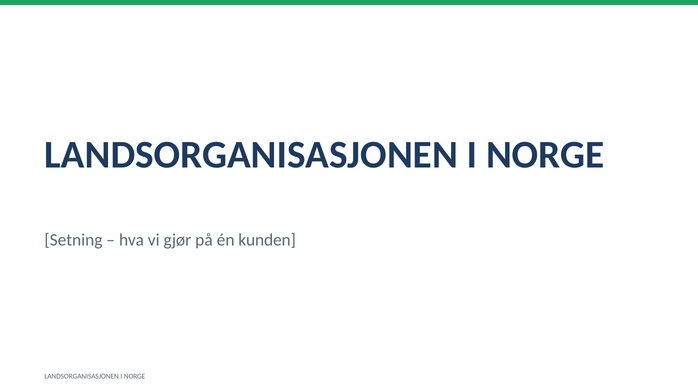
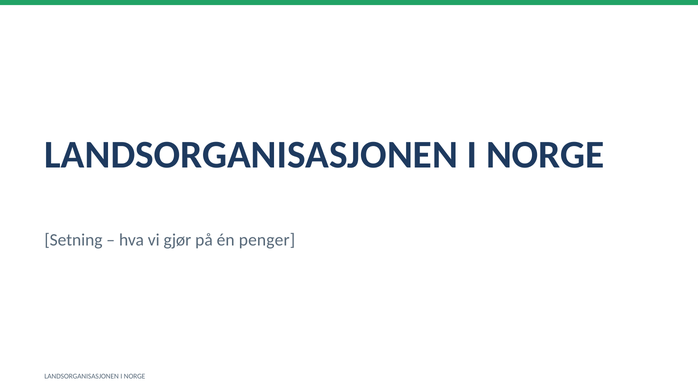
kunden: kunden -> penger (267, 240)
